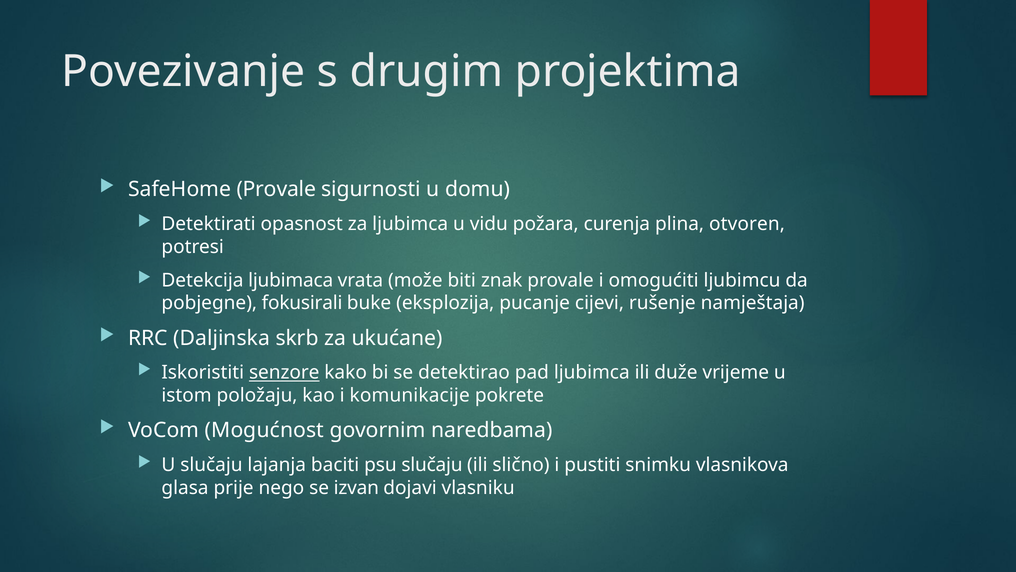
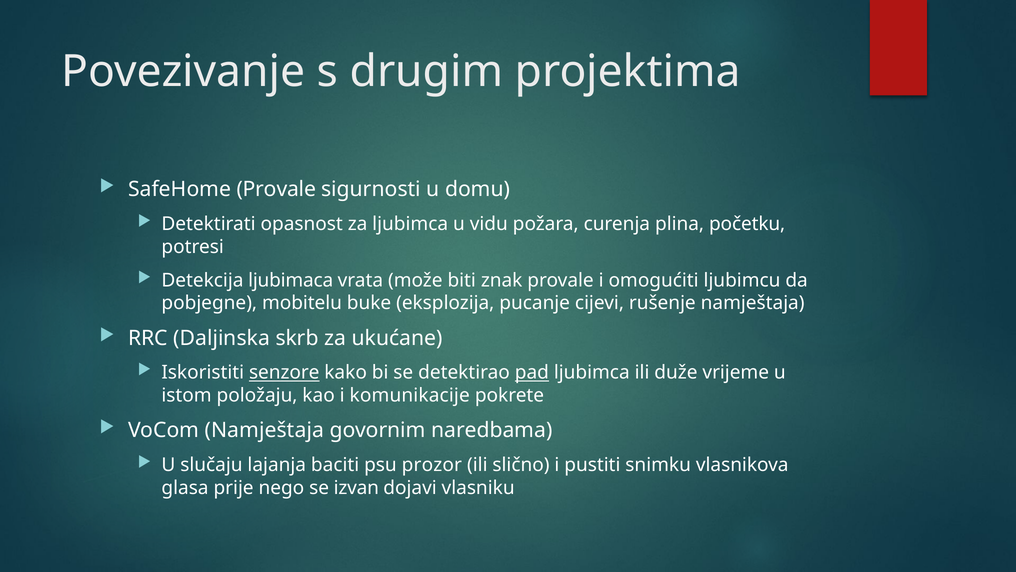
otvoren: otvoren -> početku (747, 224)
fokusirali: fokusirali -> mobitelu (302, 303)
pad underline: none -> present (532, 372)
VoCom Mogućnost: Mogućnost -> Namještaja (264, 430)
psu slučaju: slučaju -> prozor (432, 465)
